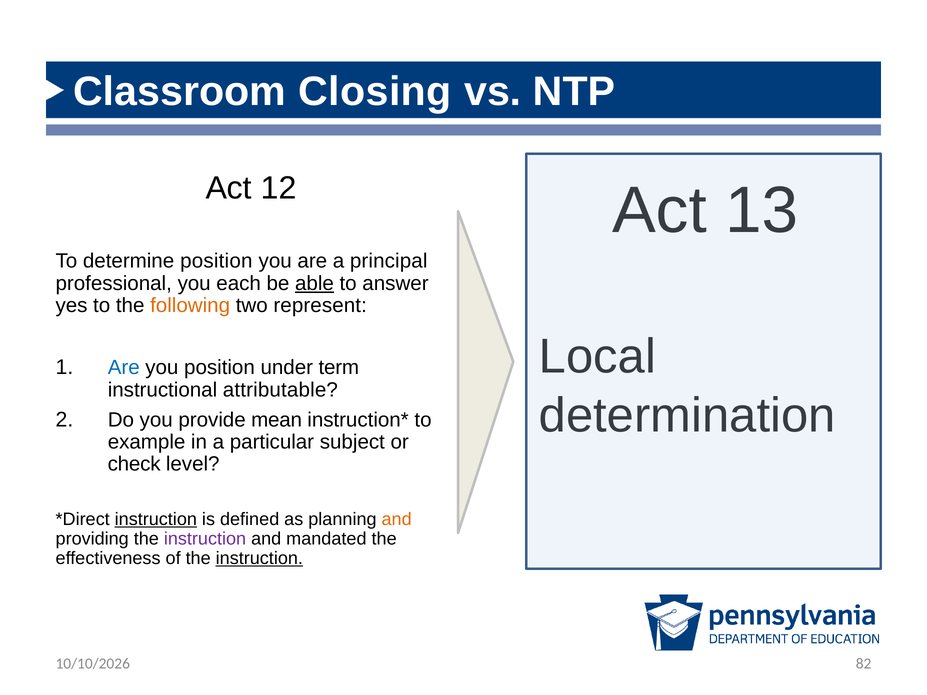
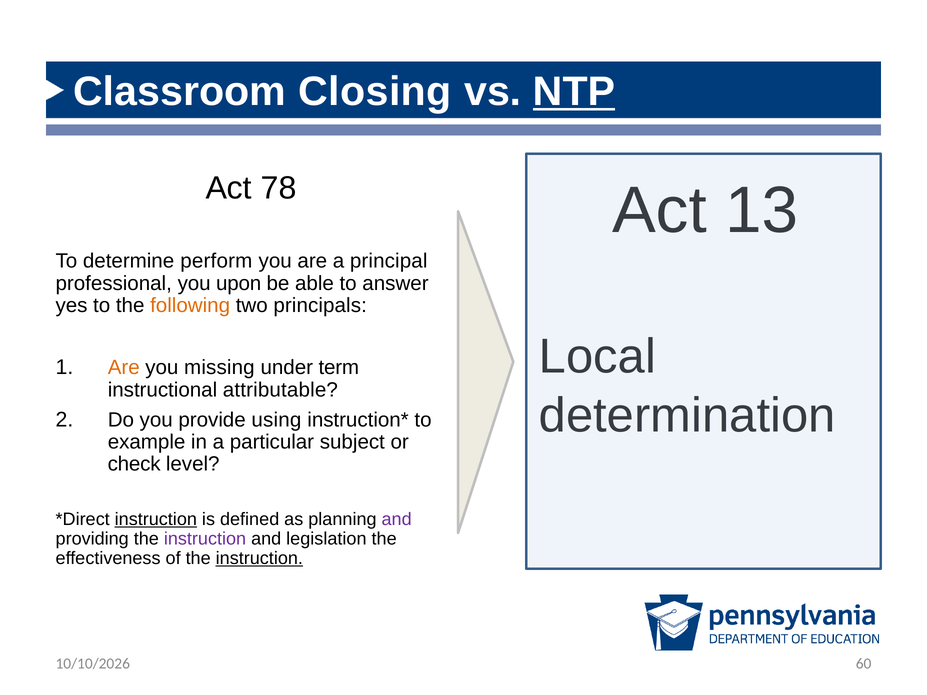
NTP underline: none -> present (574, 92)
12: 12 -> 78 (279, 188)
determine position: position -> perform (216, 261)
each: each -> upon (239, 283)
able underline: present -> none (314, 283)
represent: represent -> principals (320, 306)
Are colour: blue -> orange (124, 368)
you position: position -> missing (219, 368)
mean: mean -> using (276, 420)
and colour: orange -> purple (397, 519)
mandated: mandated -> legislation (326, 539)
82: 82 -> 60 (864, 664)
